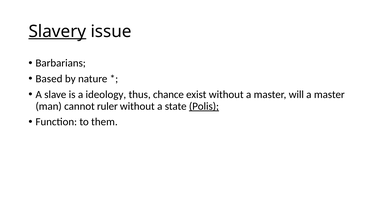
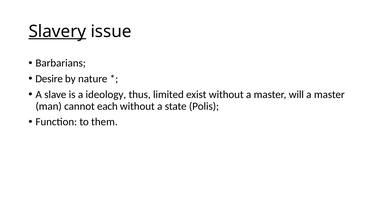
Based: Based -> Desire (49, 79)
chance: chance -> limited (168, 95)
ruler: ruler -> each (107, 106)
Polis underline: present -> none (204, 106)
